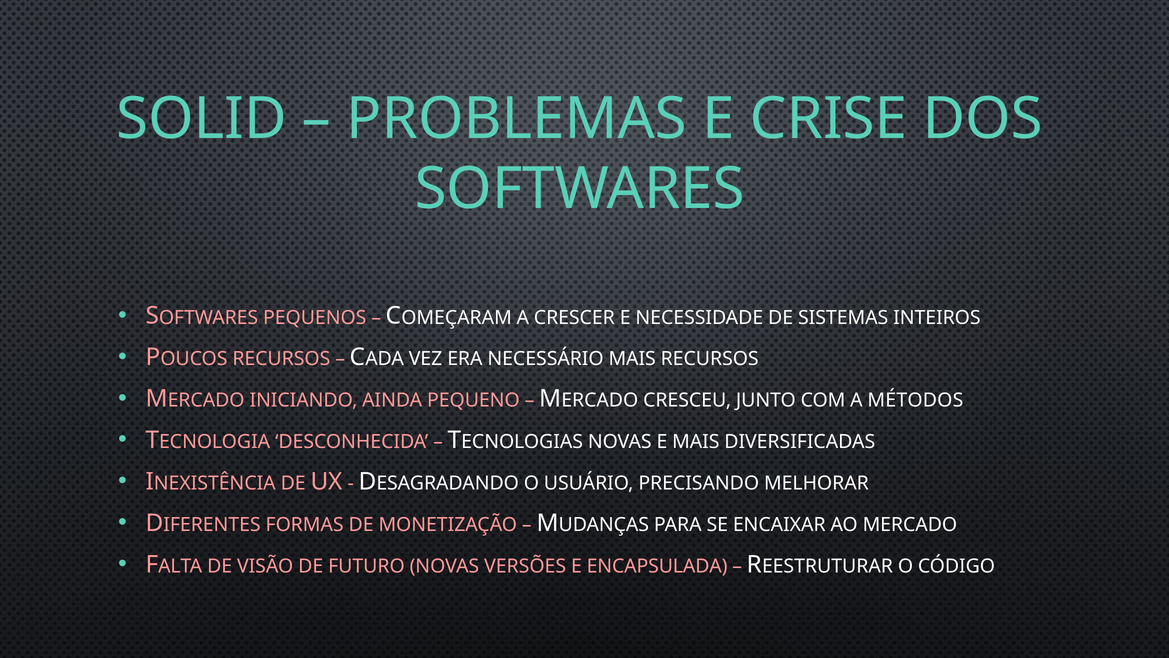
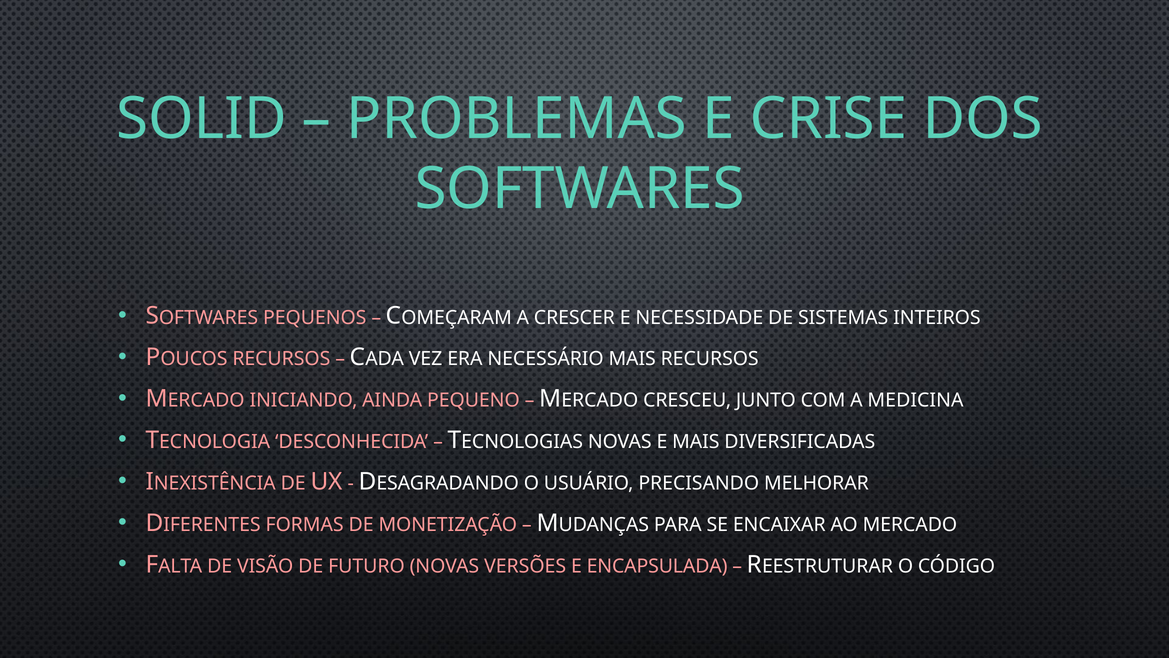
MÉTODOS: MÉTODOS -> MEDICINA (915, 400)
